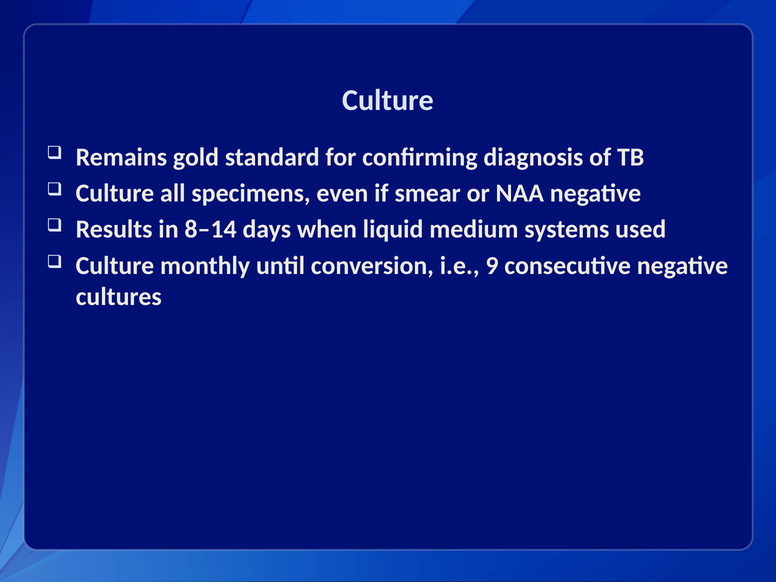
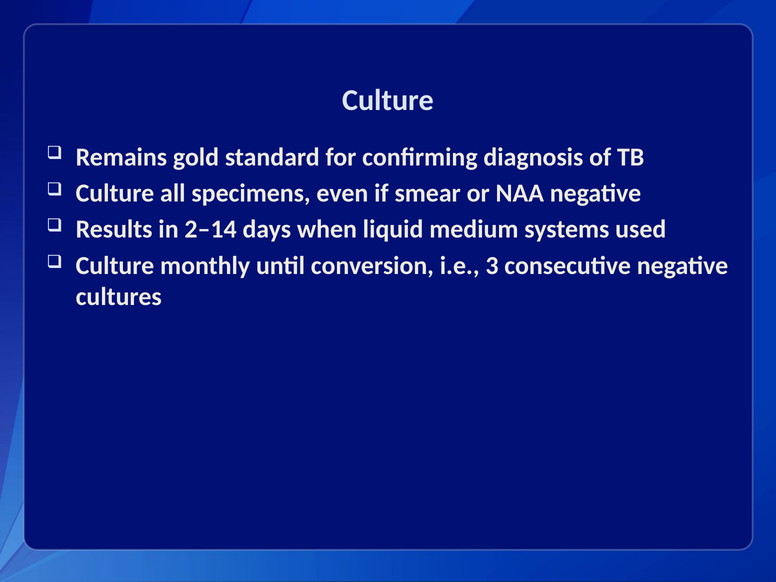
8–14: 8–14 -> 2–14 (211, 229)
9: 9 -> 3 (492, 266)
